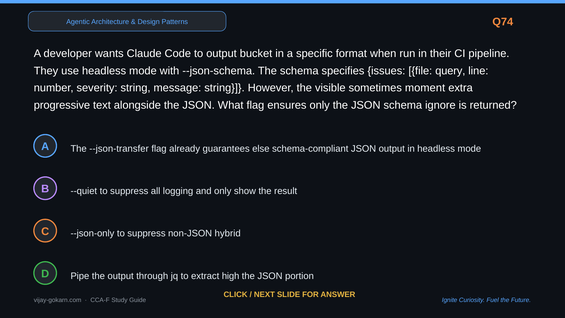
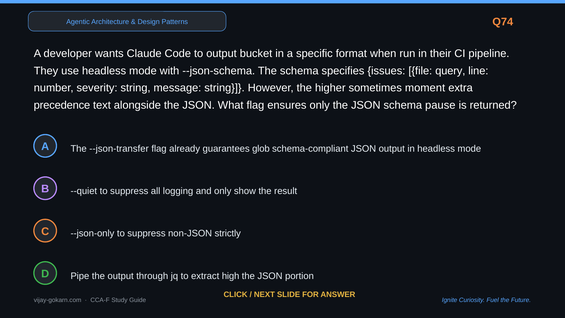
visible: visible -> higher (330, 88)
progressive: progressive -> precedence (62, 105)
ignore: ignore -> pause (440, 105)
else: else -> glob (261, 149)
hybrid: hybrid -> strictly (228, 233)
